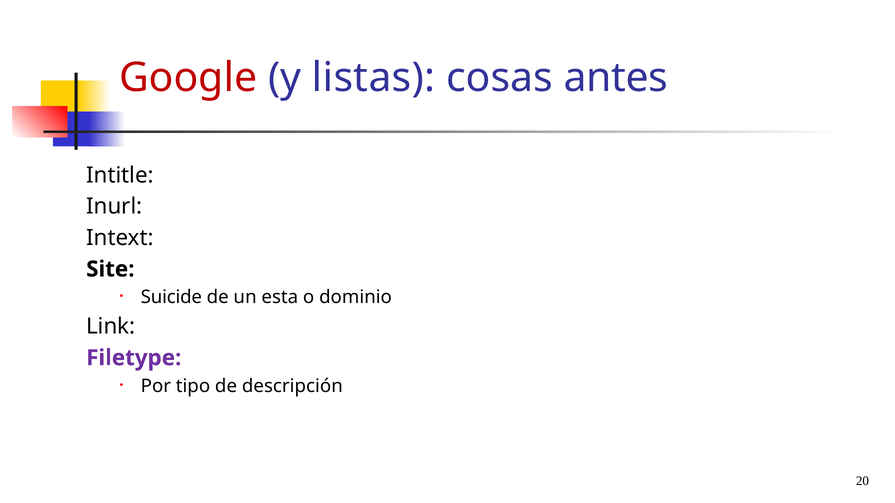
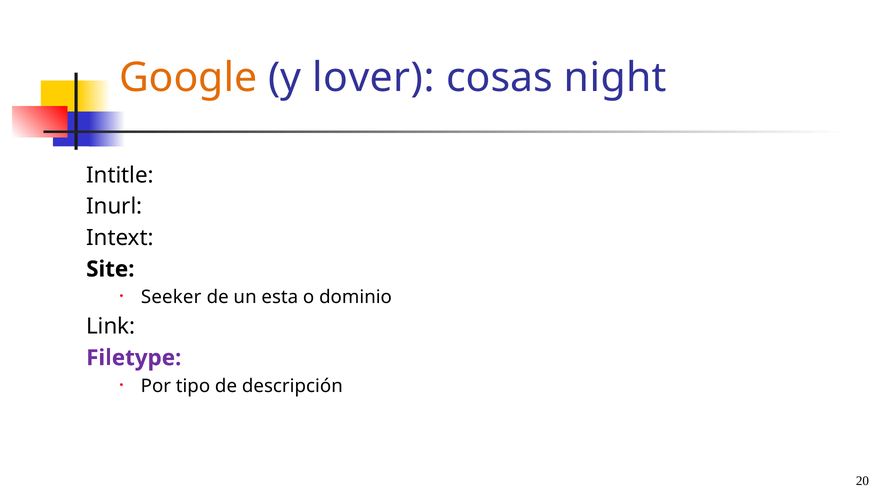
Google colour: red -> orange (188, 78)
listas: listas -> lover (374, 78)
antes: antes -> night (615, 78)
Suicide: Suicide -> Seeker (171, 297)
